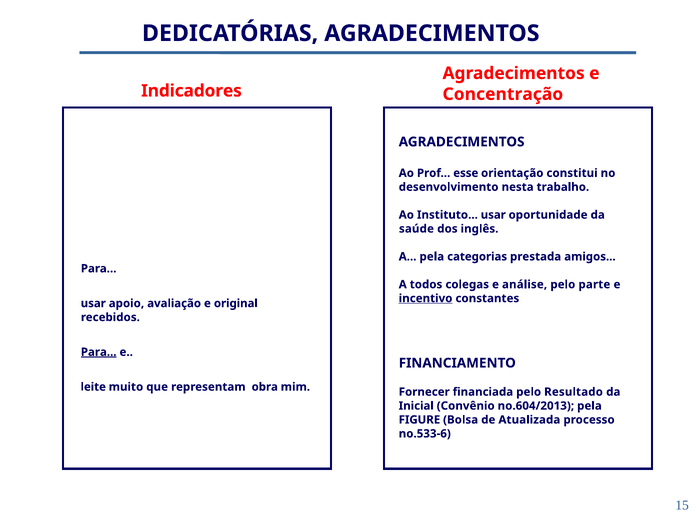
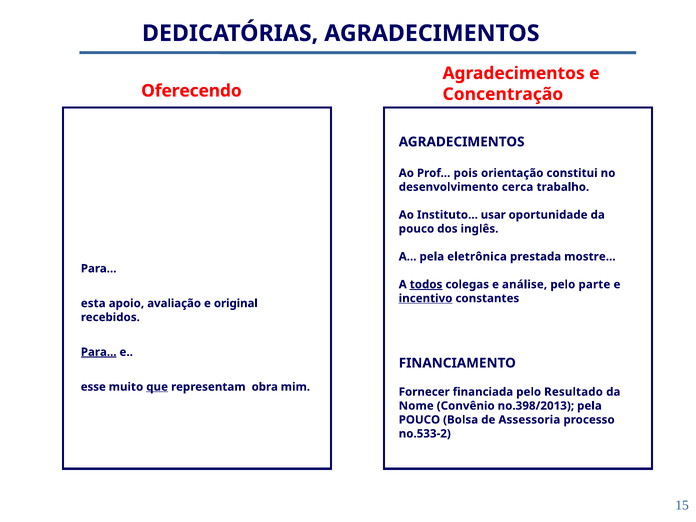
Indicadores: Indicadores -> Oferecendo (191, 91)
esse: esse -> pois (466, 173)
nesta: nesta -> cerca (518, 187)
saúde: saúde -> pouco (416, 229)
categorias: categorias -> eletrônica (477, 257)
amigos: amigos -> mostre (590, 257)
todos underline: none -> present (426, 284)
usar: usar -> esta (93, 303)
leite: leite -> esse (93, 387)
que underline: none -> present (157, 387)
Inicial: Inicial -> Nome (416, 406)
no.604/2013: no.604/2013 -> no.398/2013 (536, 406)
FIGURE: FIGURE -> POUCO (419, 420)
Atualizada: Atualizada -> Assessoria (529, 420)
no.533-6: no.533-6 -> no.533-2 (425, 434)
